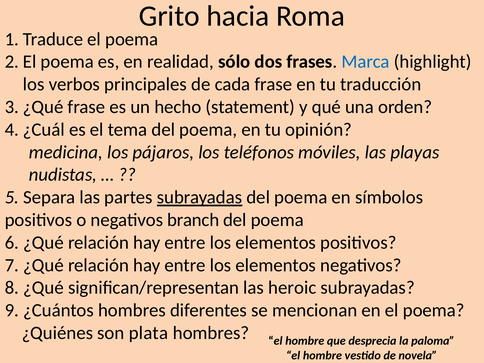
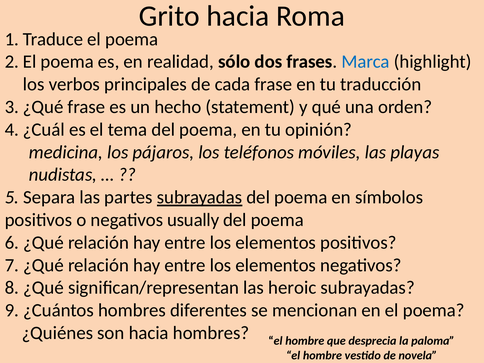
branch: branch -> usually (193, 220)
son plata: plata -> hacia (149, 333)
